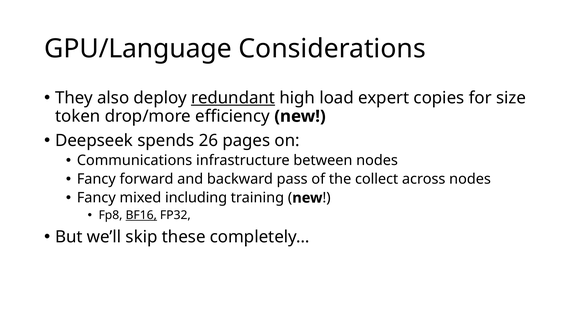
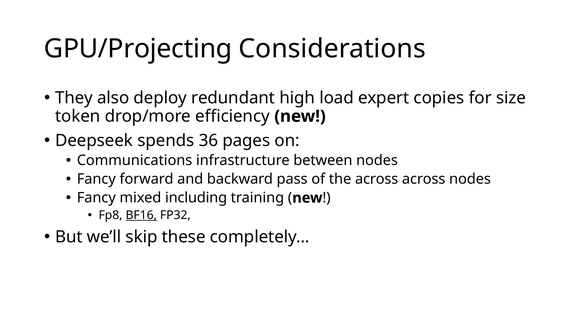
GPU/Language: GPU/Language -> GPU/Projecting (138, 49)
redundant underline: present -> none (233, 98)
26: 26 -> 36 (208, 141)
the collect: collect -> across (377, 179)
